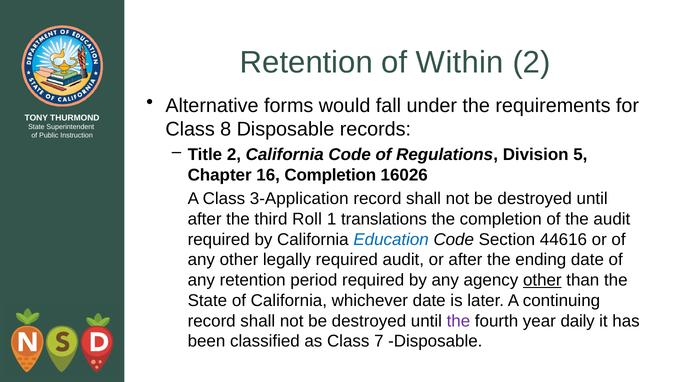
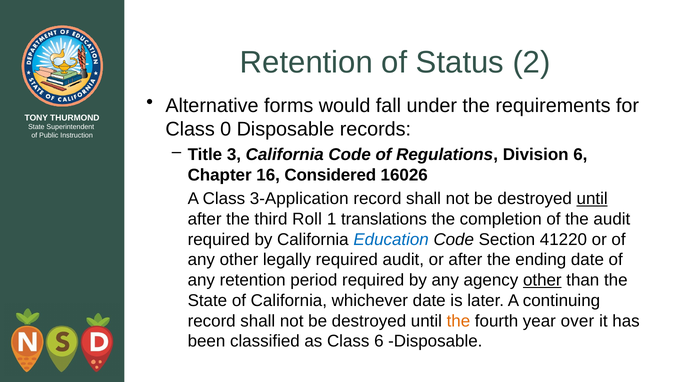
Within: Within -> Status (460, 62)
8: 8 -> 0 (226, 129)
Title 2: 2 -> 3 (234, 154)
Division 5: 5 -> 6 (580, 154)
16 Completion: Completion -> Considered (330, 175)
until underline: none -> present (592, 198)
44616: 44616 -> 41220 (563, 239)
the colour: purple -> orange (458, 320)
daily: daily -> over (577, 320)
Class 7: 7 -> 6 (379, 341)
